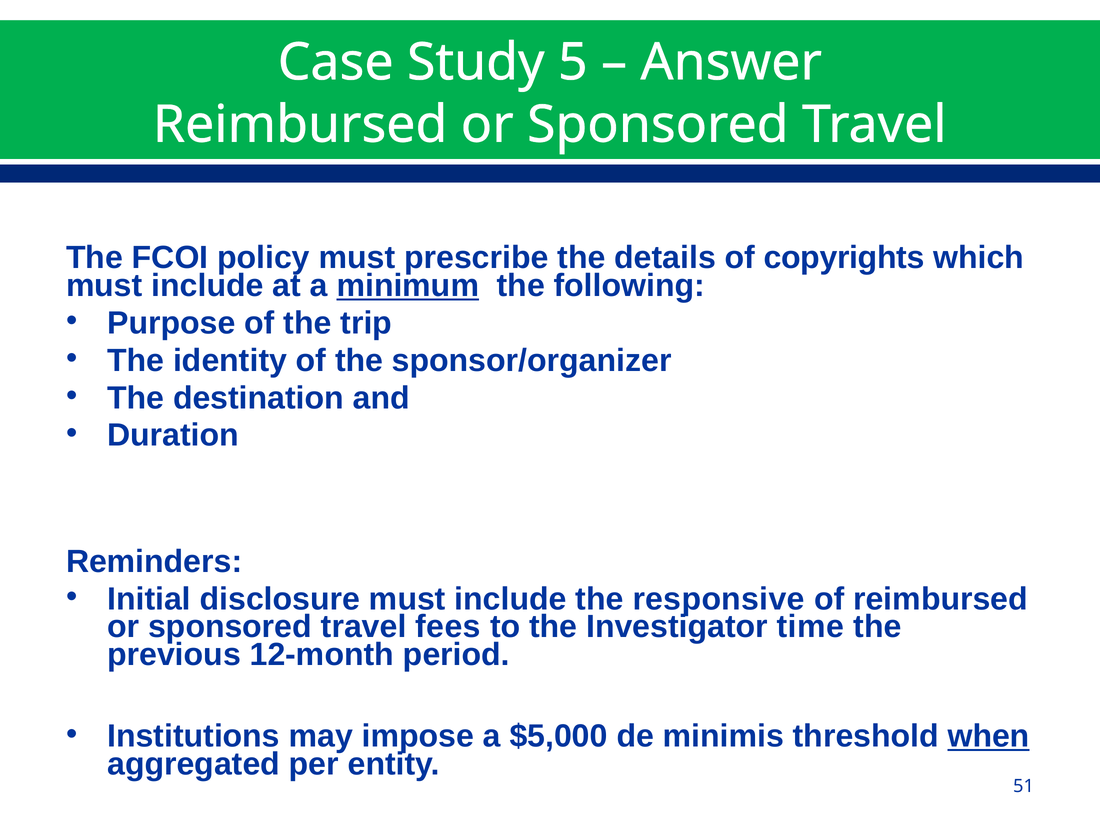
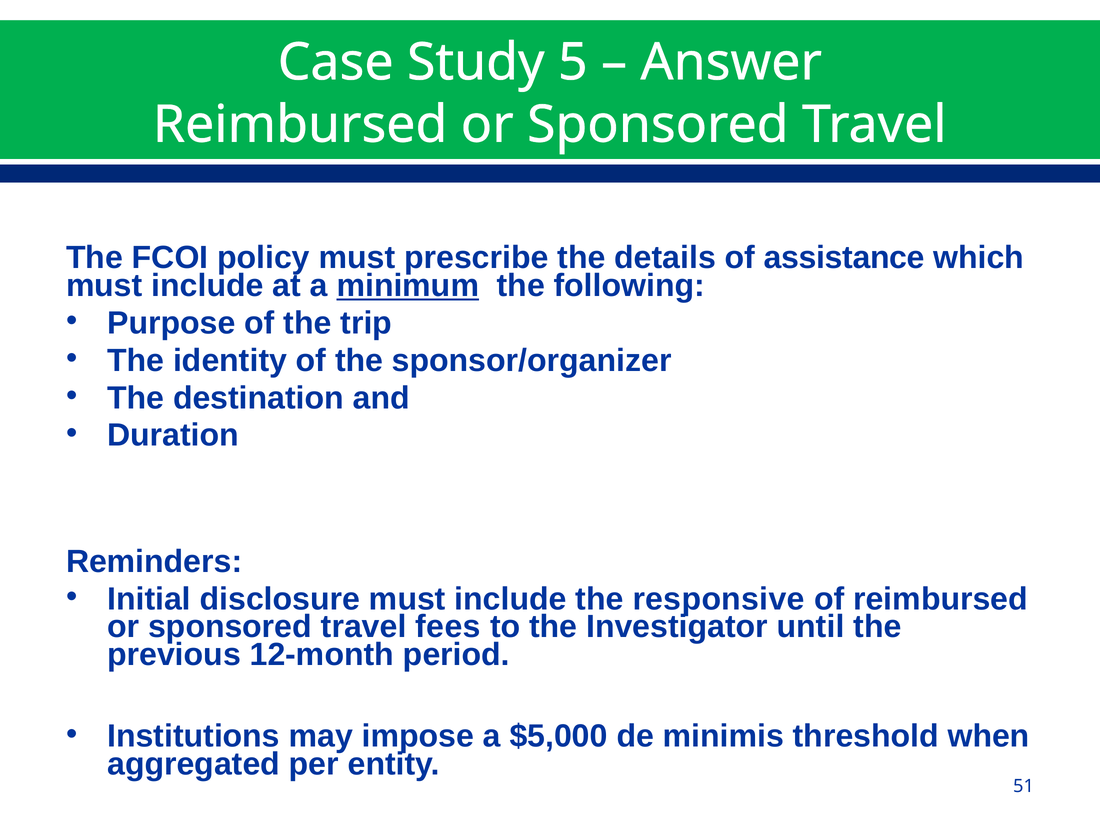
copyrights: copyrights -> assistance (844, 258)
time: time -> until (811, 627)
when underline: present -> none (989, 736)
